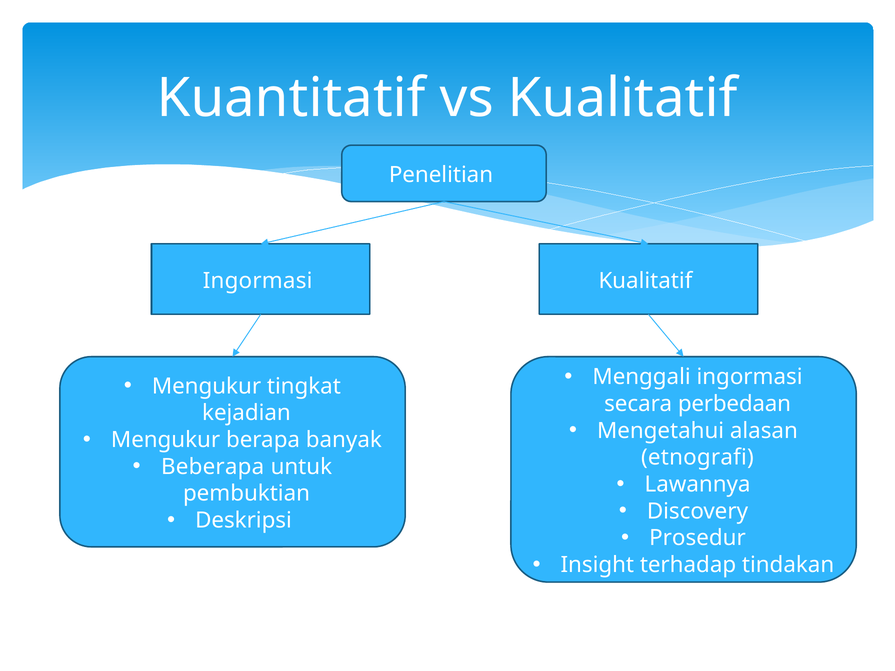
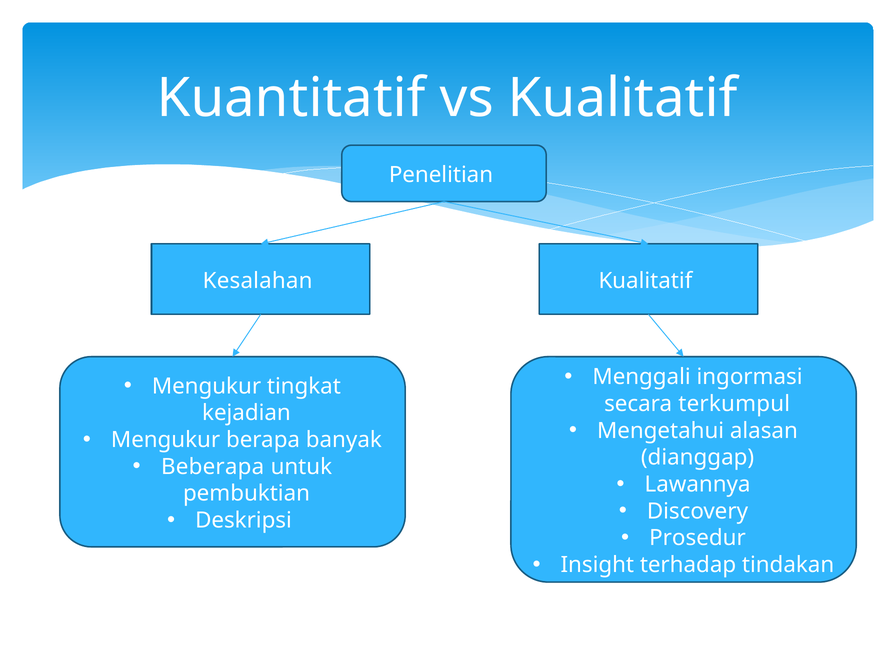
Ingormasi: Ingormasi -> Kesalahan (258, 281)
perbedaan: perbedaan -> terkumpul (734, 404)
etnografi: etnografi -> dianggap (698, 458)
